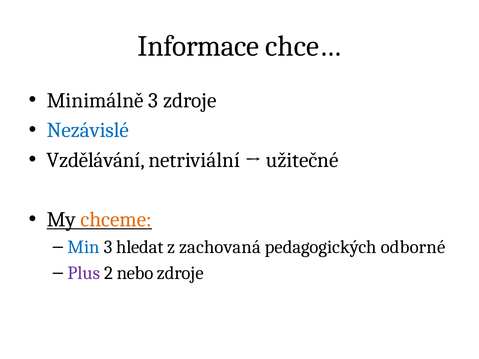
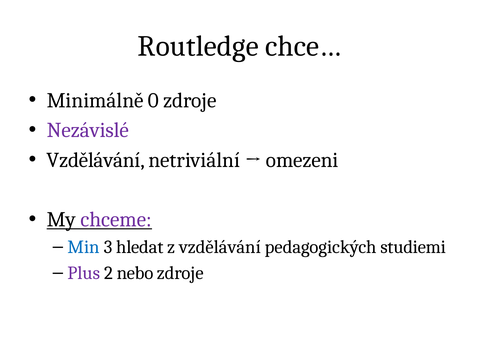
Informace: Informace -> Routledge (198, 46)
Minimálně 3: 3 -> 0 (153, 100)
Nezávislé colour: blue -> purple (88, 130)
užitečné: užitečné -> omezeni (302, 160)
chceme colour: orange -> purple (116, 220)
z zachovaná: zachovaná -> vzdělávání (220, 247)
odborné: odborné -> studiemi (413, 247)
